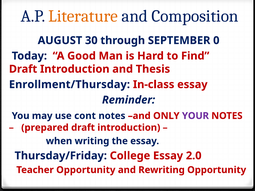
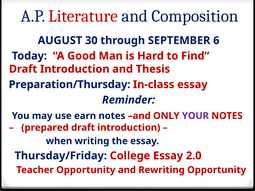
Literature colour: orange -> red (83, 16)
0: 0 -> 6 (216, 41)
Enrollment/Thursday: Enrollment/Thursday -> Preparation/Thursday (70, 85)
cont: cont -> earn (85, 116)
